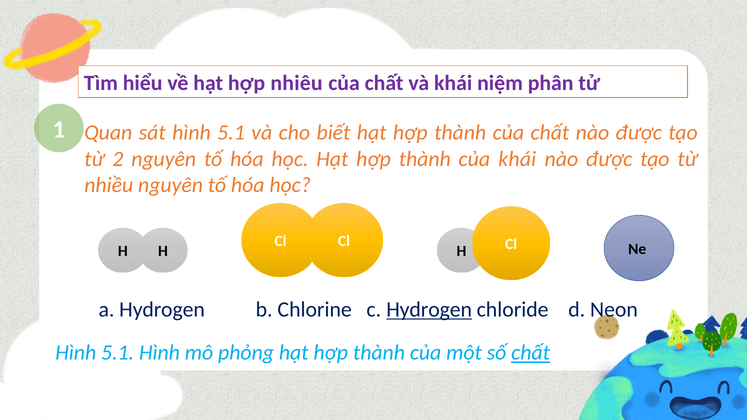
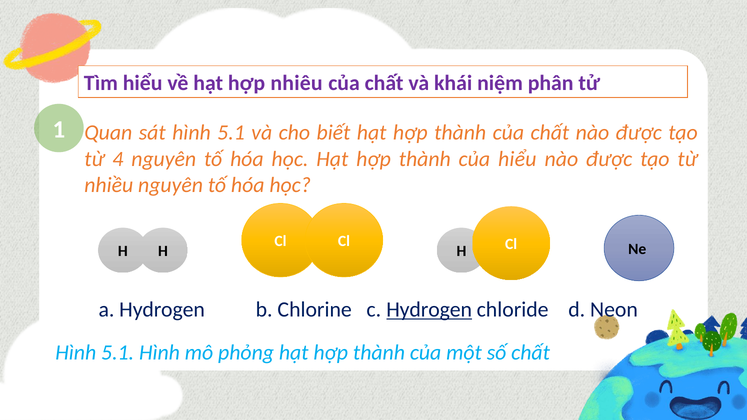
2: 2 -> 4 (118, 159)
của khái: khái -> hiểu (517, 159)
chất underline: present -> none (531, 353)
